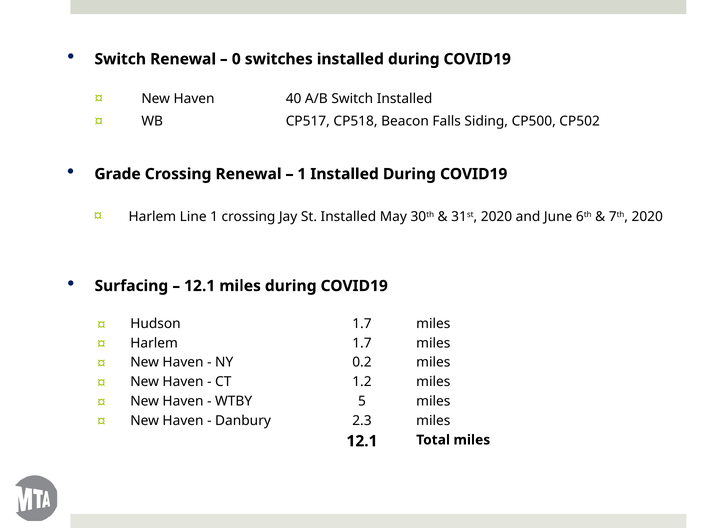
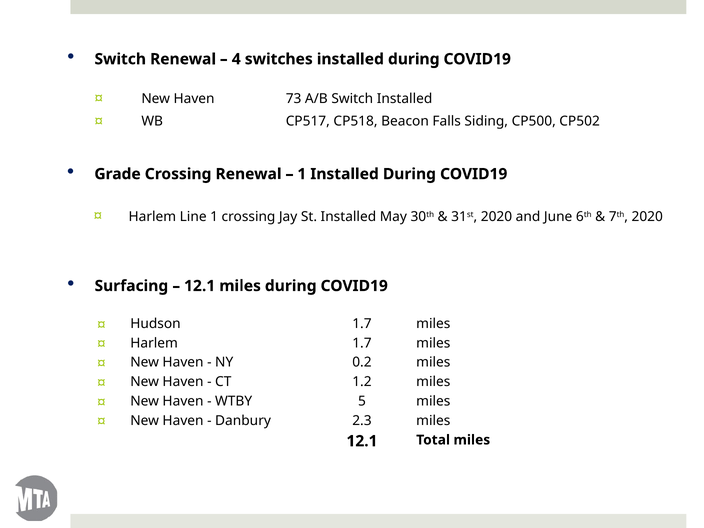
0: 0 -> 4 (236, 59)
40: 40 -> 73 (294, 99)
